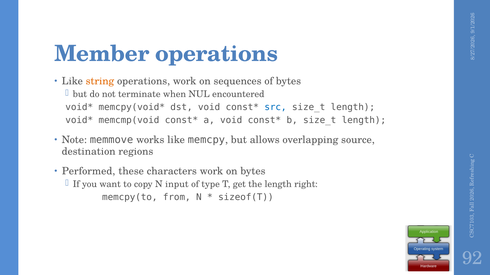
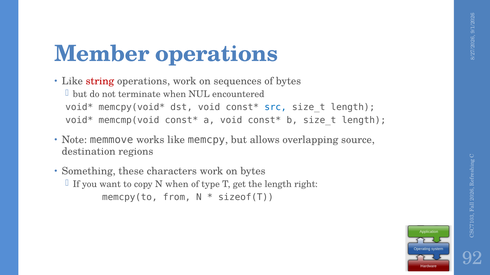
string colour: orange -> red (100, 81)
Performed: Performed -> Something (89, 172)
N input: input -> when (177, 185)
